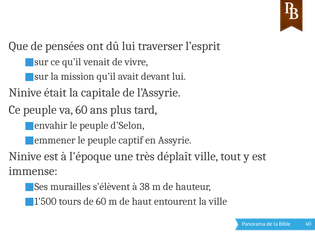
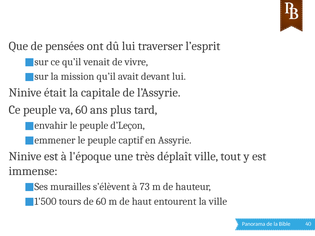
d’Selon: d’Selon -> d’Leçon (128, 126)
38: 38 -> 73 (145, 187)
